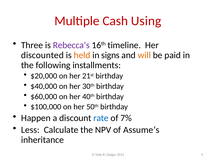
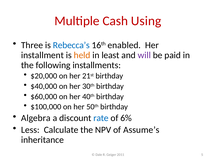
Rebecca’s colour: purple -> blue (71, 45)
timeline: timeline -> enabled (124, 45)
discounted: discounted -> installment (42, 55)
signs: signs -> least (110, 55)
will colour: orange -> purple (144, 55)
Happen: Happen -> Algebra (36, 118)
7%: 7% -> 6% (126, 118)
